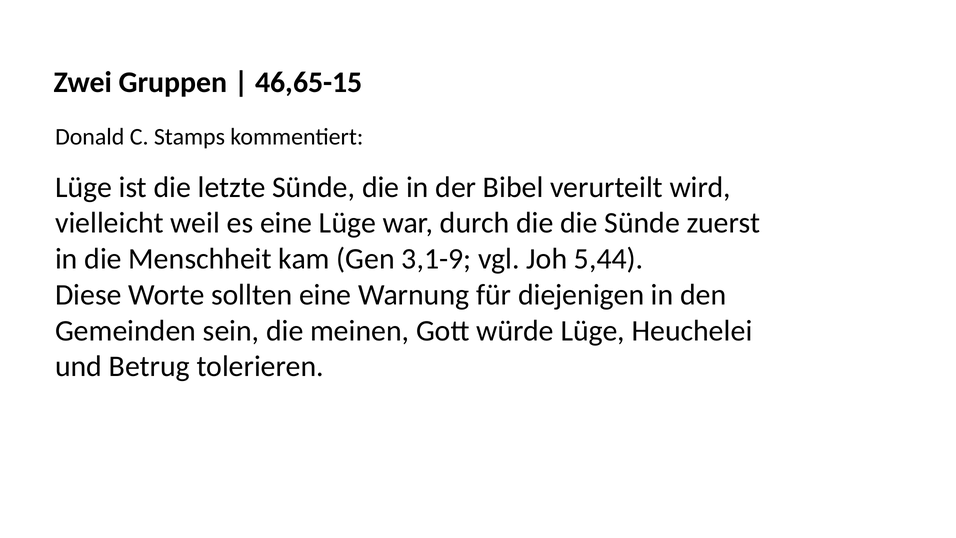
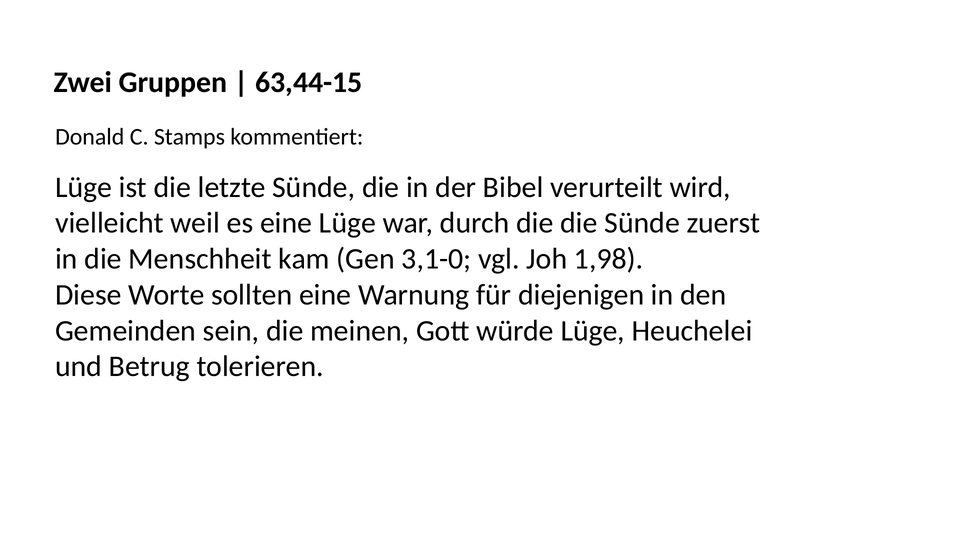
46,65-15: 46,65-15 -> 63,44-15 (309, 82)
3,1-9: 3,1-9 -> 3,1-0 (436, 259)
5,44: 5,44 -> 1,98 (609, 259)
